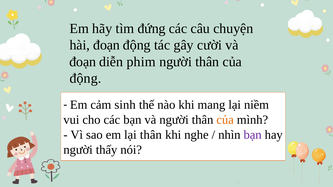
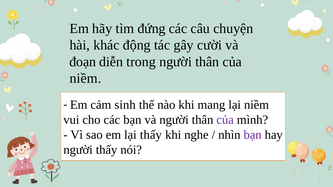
hài đoạn: đoạn -> khác (106, 45)
phim: phim -> trong (141, 62)
động: động -> niềm (85, 79)
của colour: orange -> purple (225, 120)
lại thân: thân -> thấy (151, 135)
